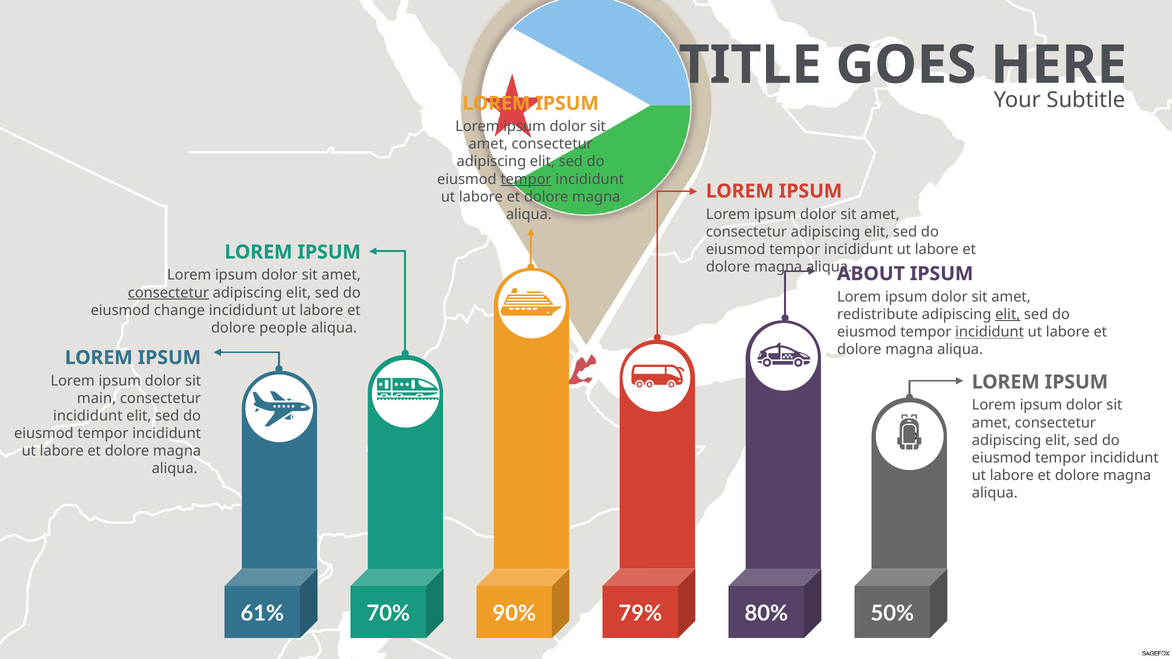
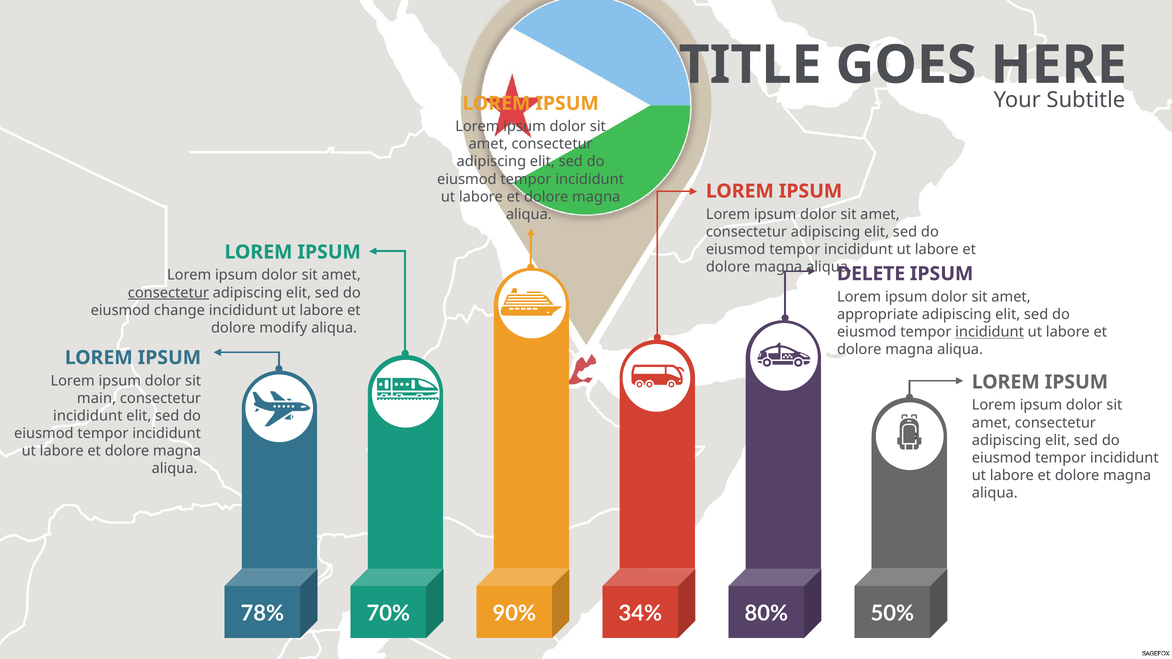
tempor underline: present -> none (526, 179)
ABOUT: ABOUT -> DELETE (871, 274)
redistribute: redistribute -> appropriate (878, 315)
elit underline: present -> none (1008, 315)
people: people -> modify (283, 328)
61%: 61% -> 78% (262, 614)
79%: 79% -> 34% (640, 614)
